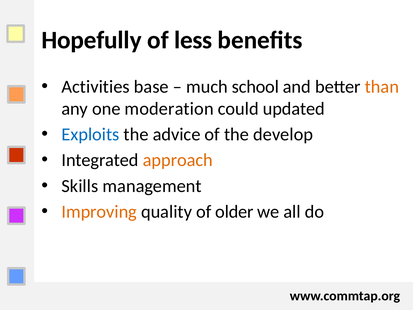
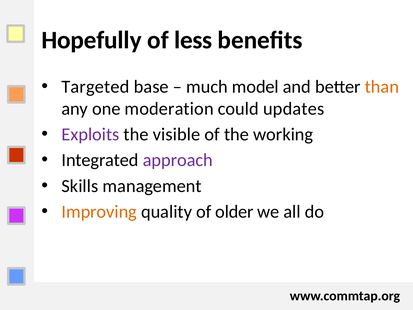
Activities: Activities -> Targeted (96, 87)
school: school -> model (255, 87)
updated: updated -> updates (294, 109)
Exploits colour: blue -> purple (90, 134)
advice: advice -> visible (177, 134)
develop: develop -> working (283, 134)
approach colour: orange -> purple (178, 160)
